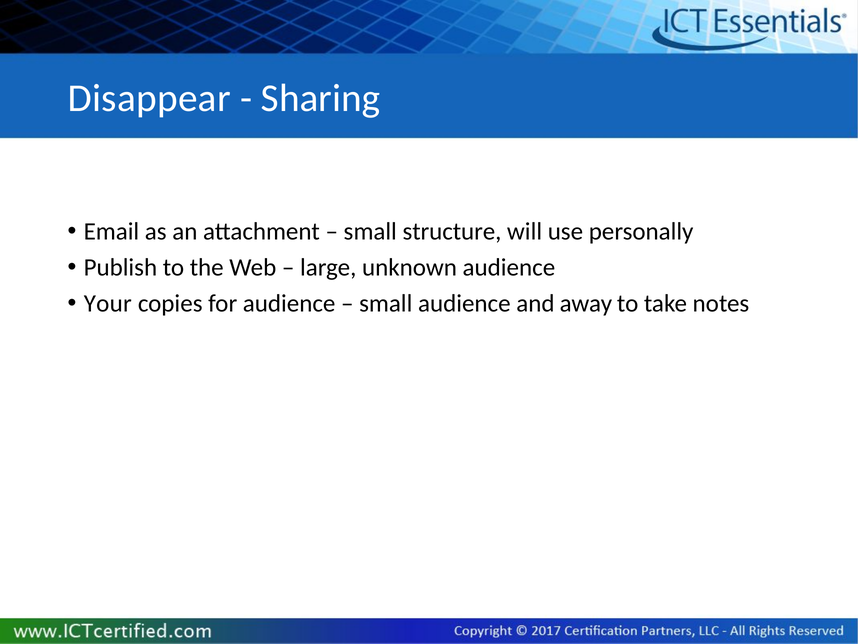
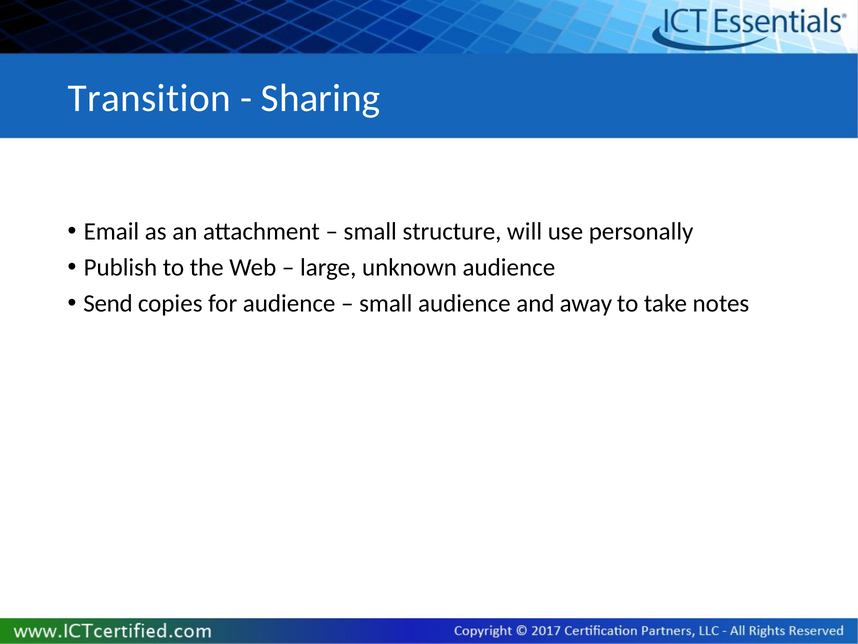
Disappear: Disappear -> Transition (149, 98)
Your: Your -> Send (108, 303)
